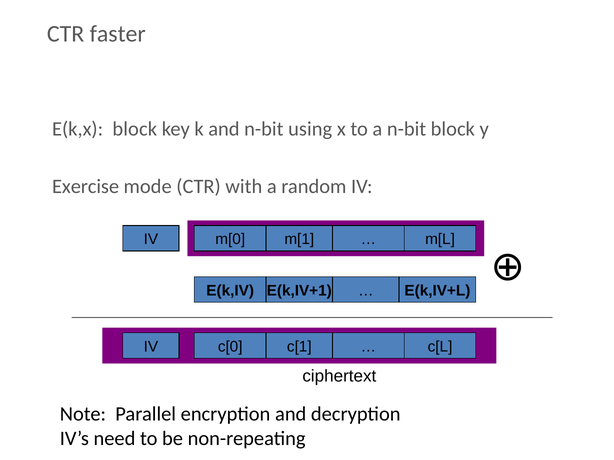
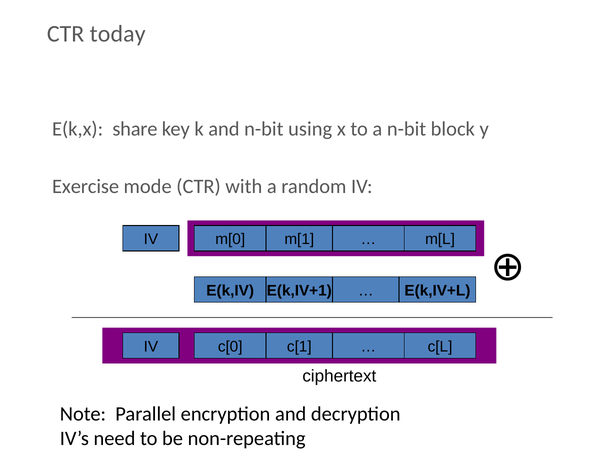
faster: faster -> today (118, 34)
E(k,x block: block -> share (135, 129)
